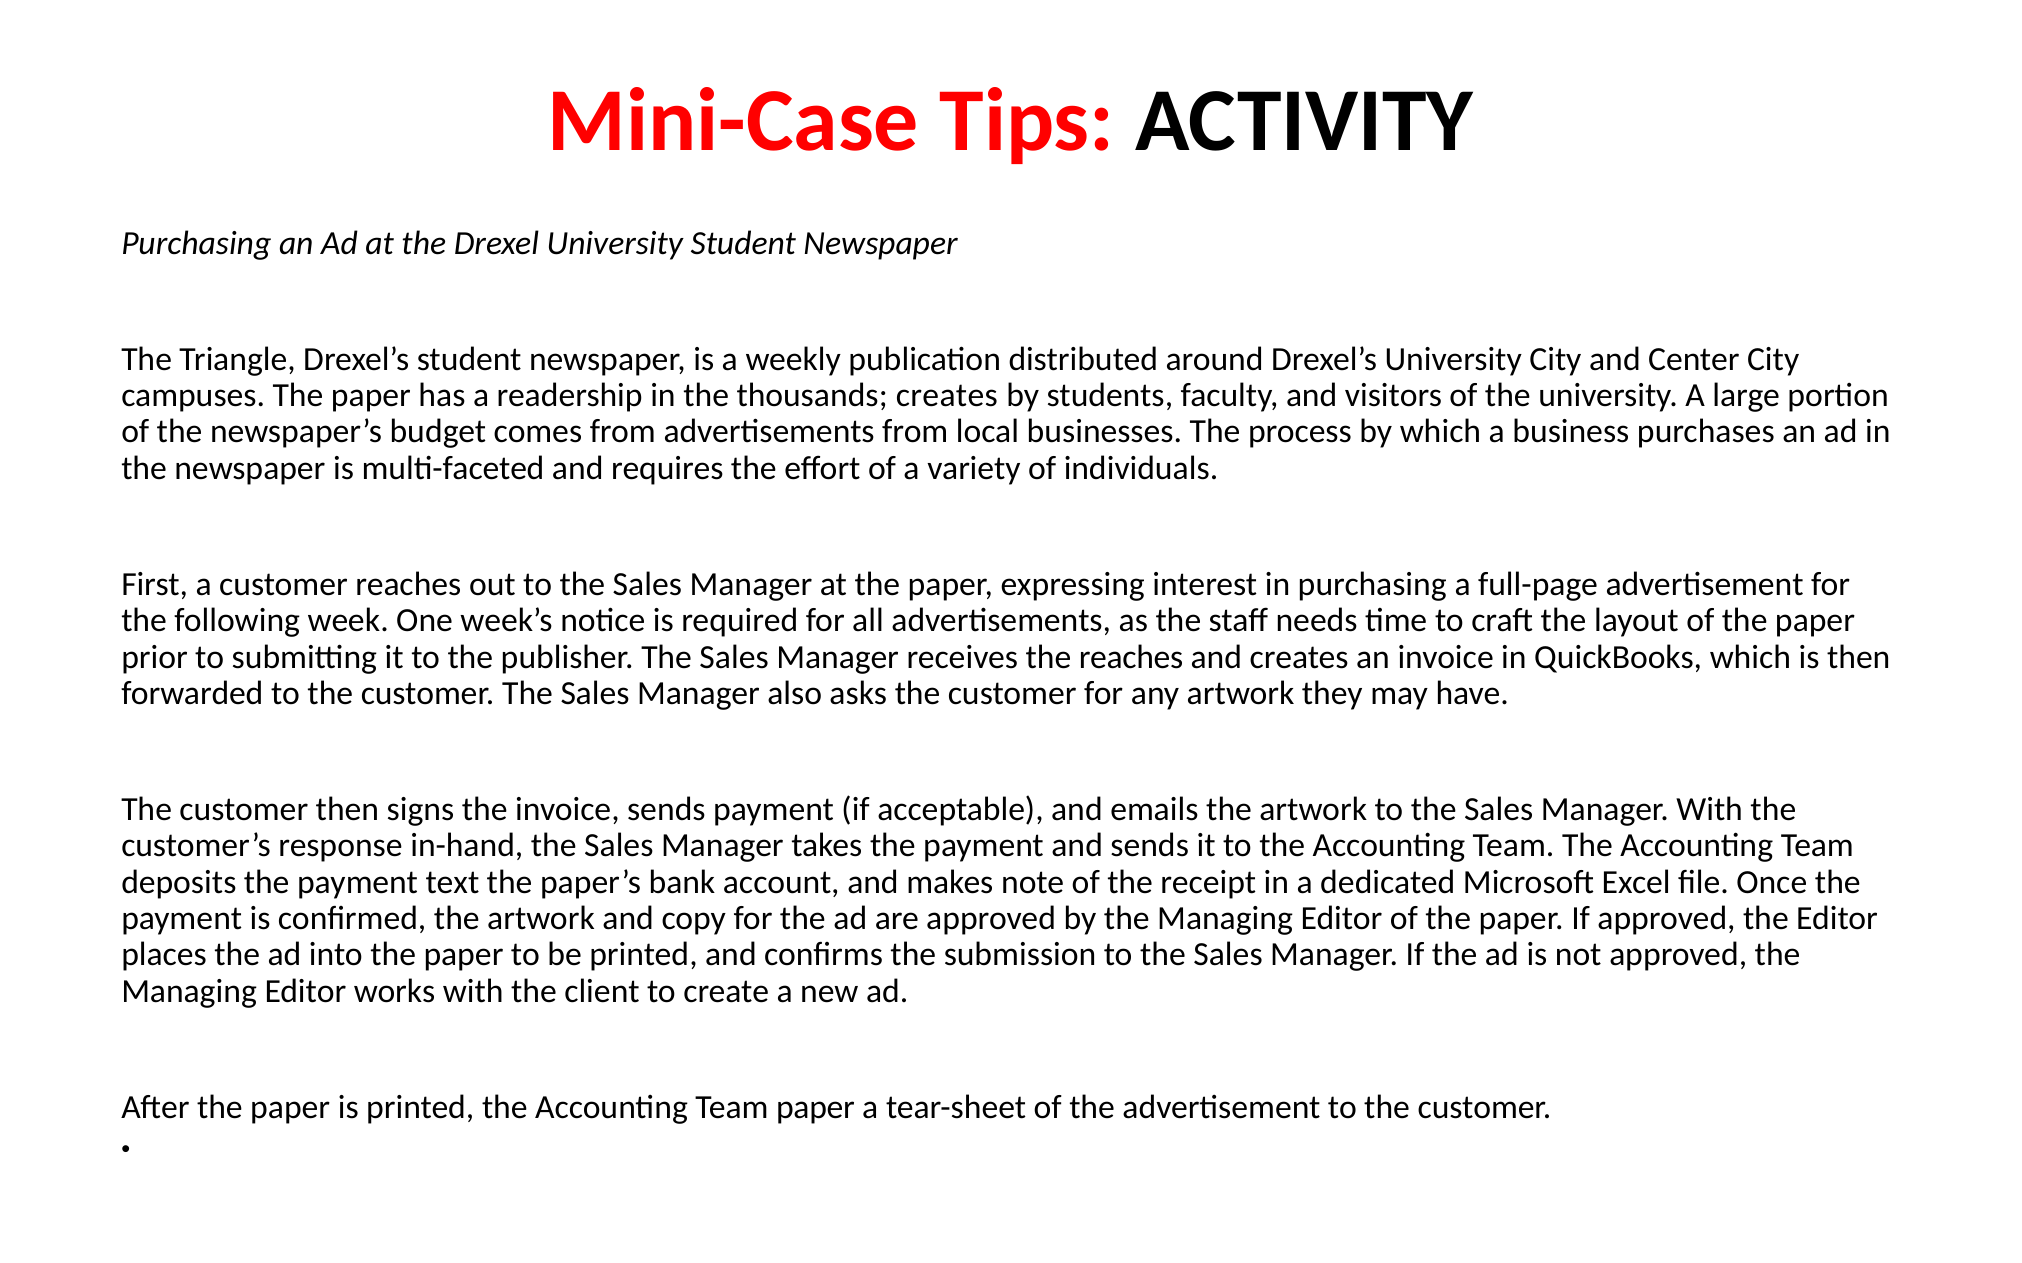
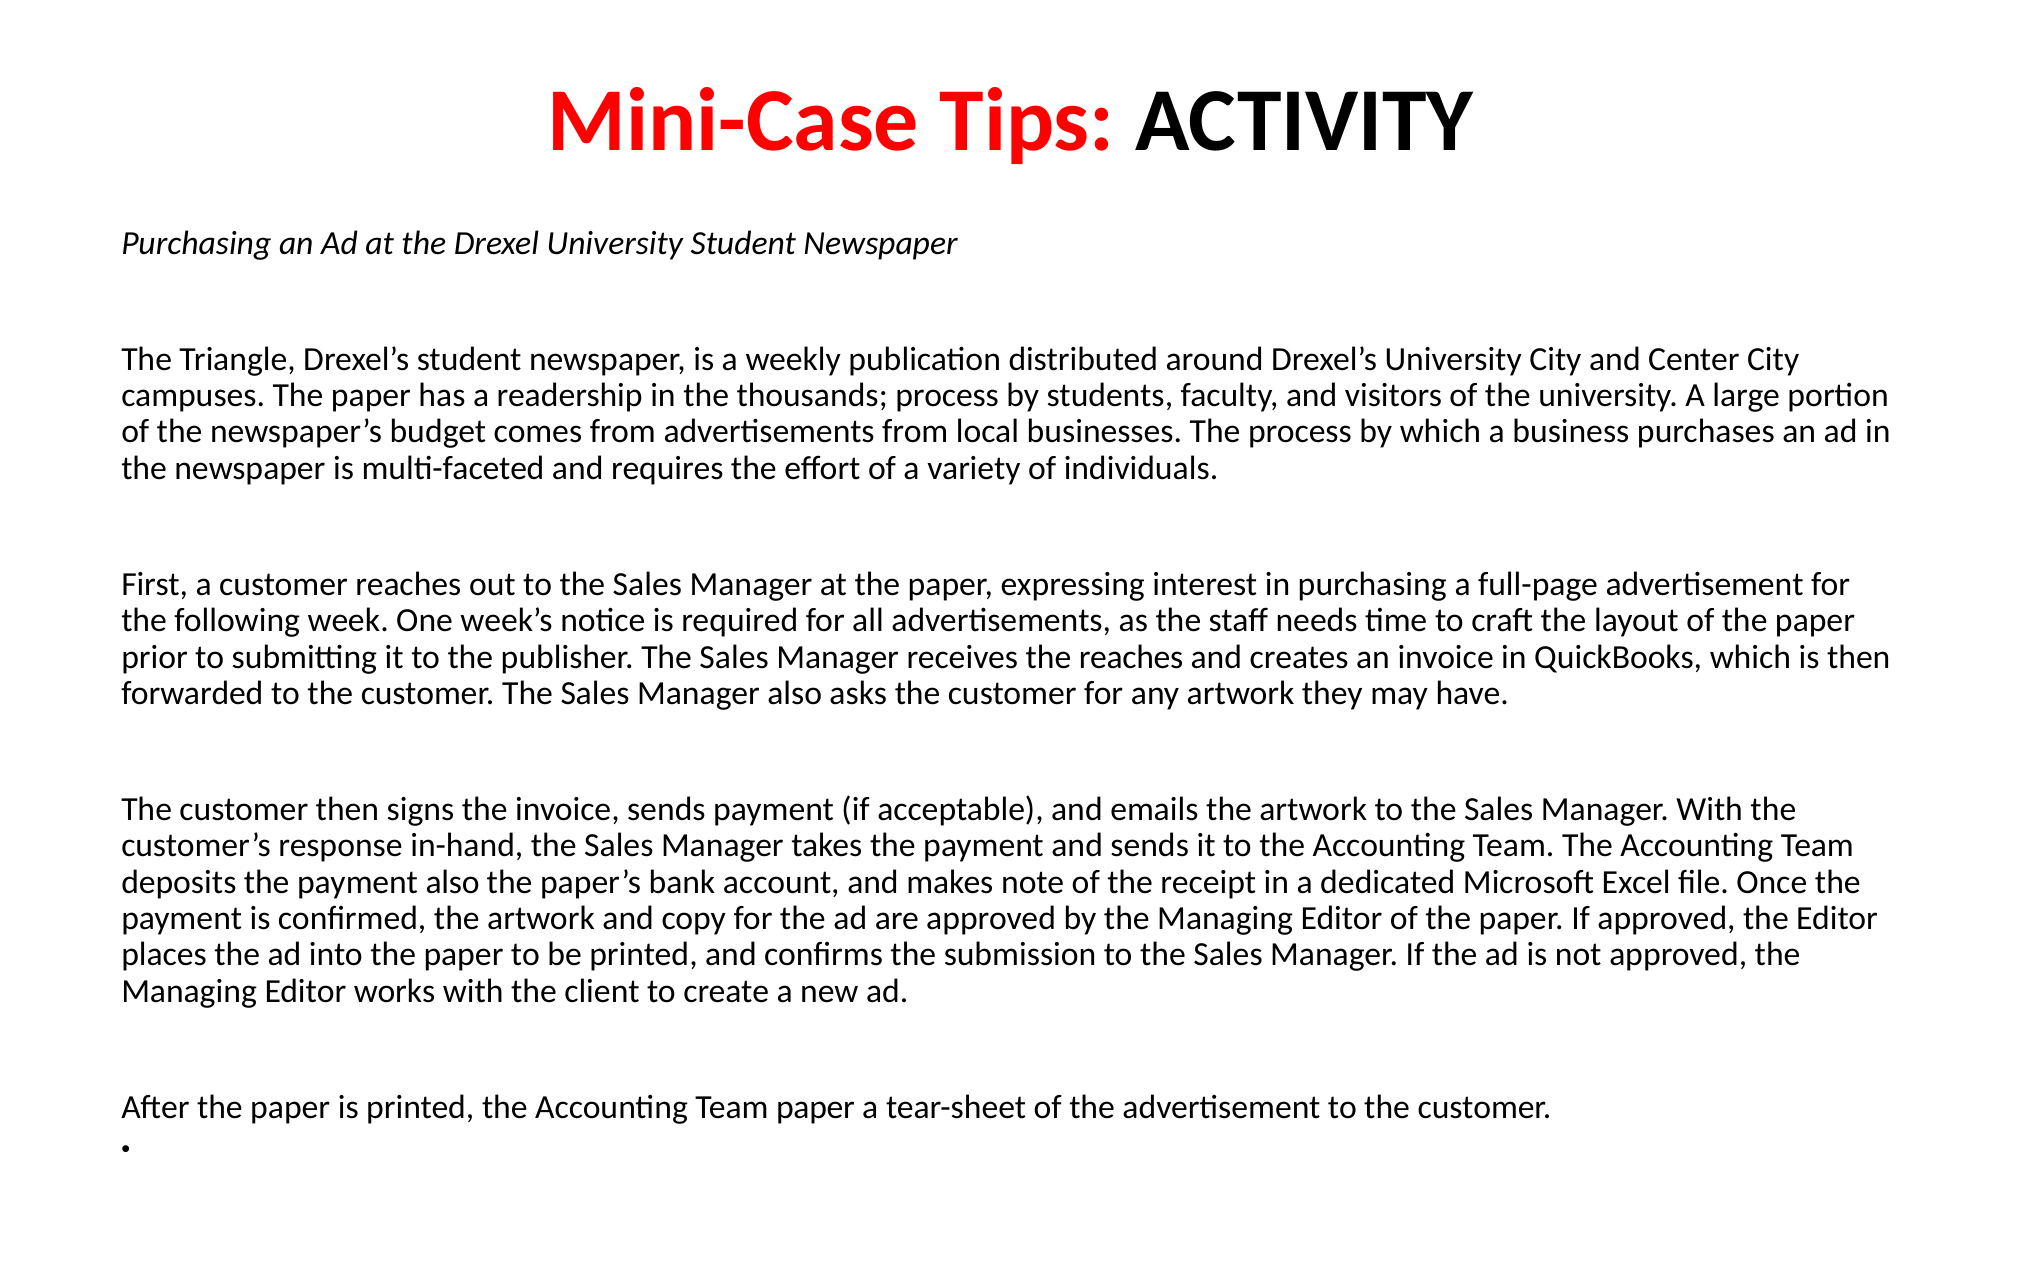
thousands creates: creates -> process (947, 396)
payment text: text -> also (453, 883)
